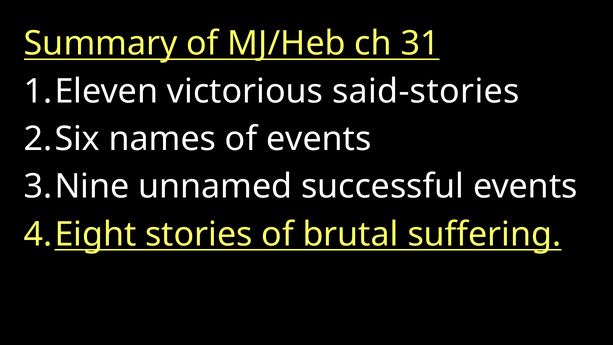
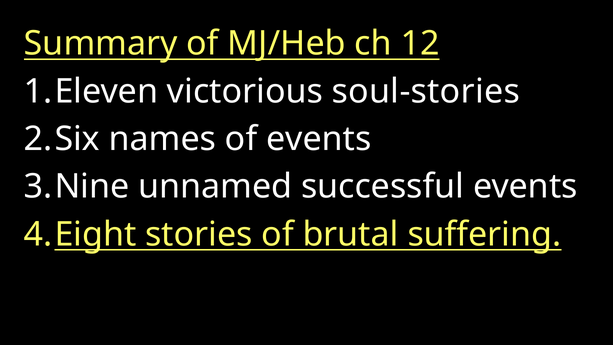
31: 31 -> 12 (420, 44)
said-stories: said-stories -> soul-stories (426, 91)
